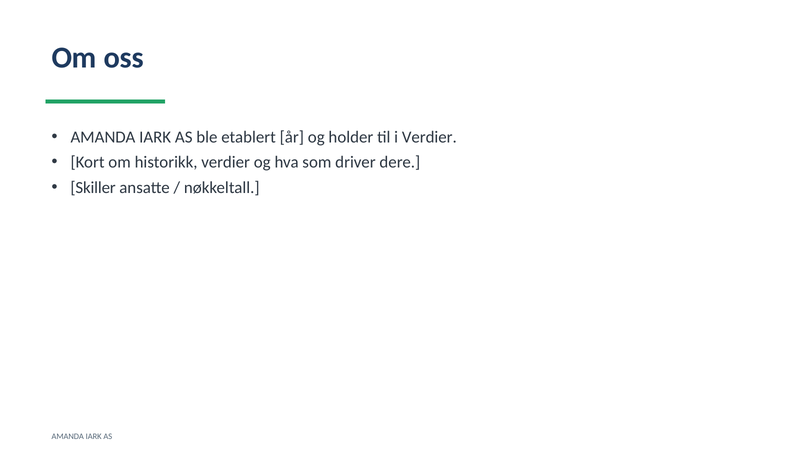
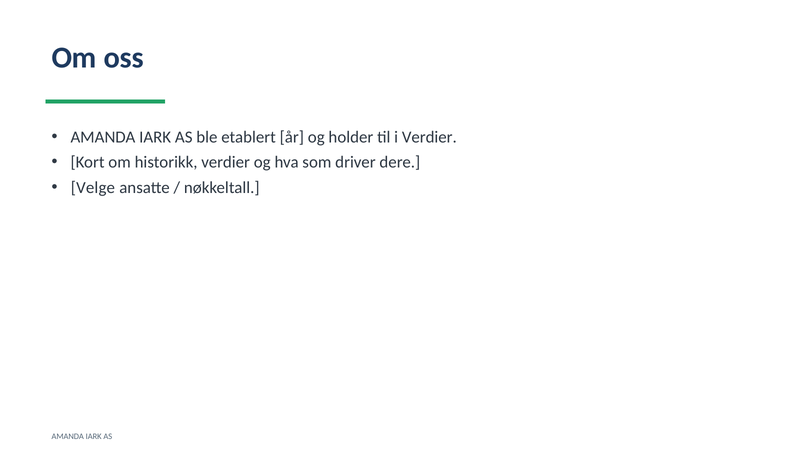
Skiller: Skiller -> Velge (93, 188)
